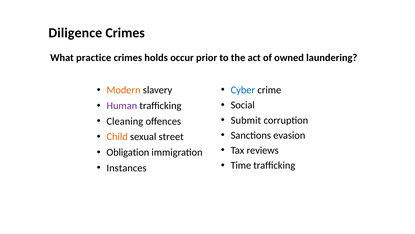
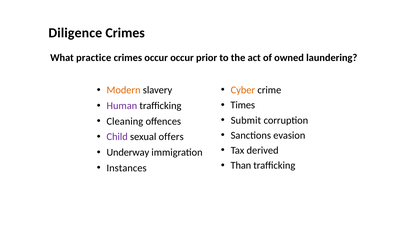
crimes holds: holds -> occur (156, 58)
Cyber colour: blue -> orange (243, 90)
Social: Social -> Times (243, 105)
Child colour: orange -> purple (117, 136)
street: street -> offers (171, 136)
reviews: reviews -> derived (263, 150)
Obligation: Obligation -> Underway (128, 152)
Time: Time -> Than (241, 165)
